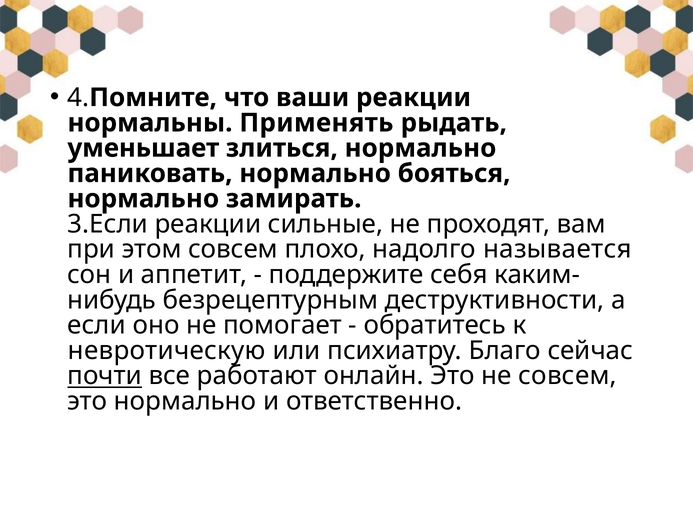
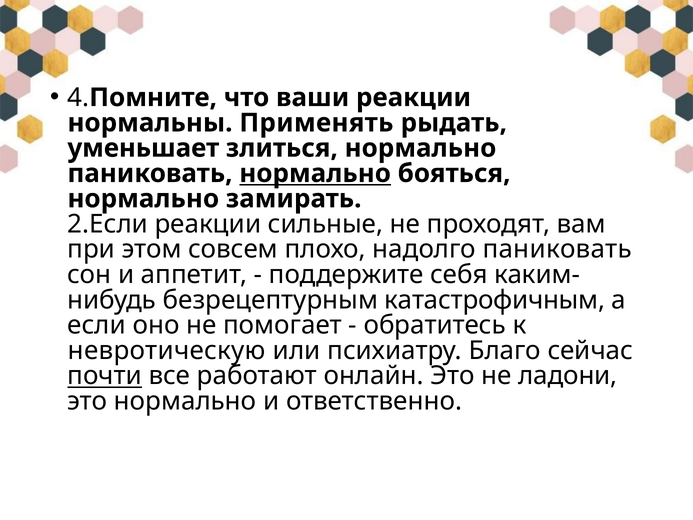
нормально underline: none -> present (315, 173)
3.Если: 3.Если -> 2.Если (108, 224)
надолго называется: называется -> паниковать (557, 249)
деструктивности: деструктивности -> катастрофичным (495, 300)
не совсем: совсем -> ладони (568, 376)
